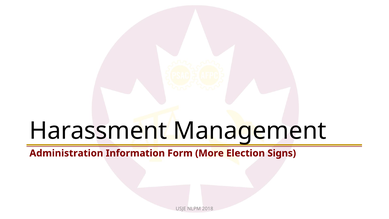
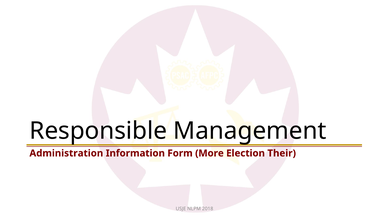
Harassment: Harassment -> Responsible (98, 131)
Signs: Signs -> Their (282, 153)
